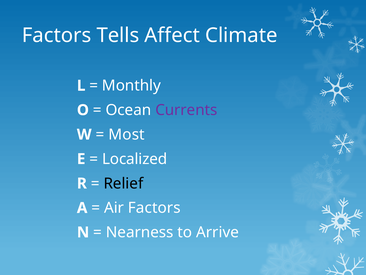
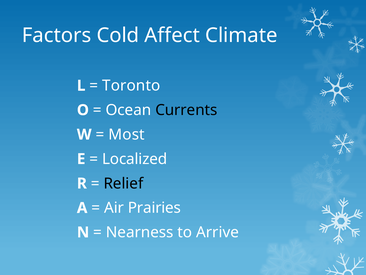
Tells: Tells -> Cold (118, 35)
Monthly: Monthly -> Toronto (131, 86)
Currents colour: purple -> black (186, 110)
Air Factors: Factors -> Prairies (154, 208)
